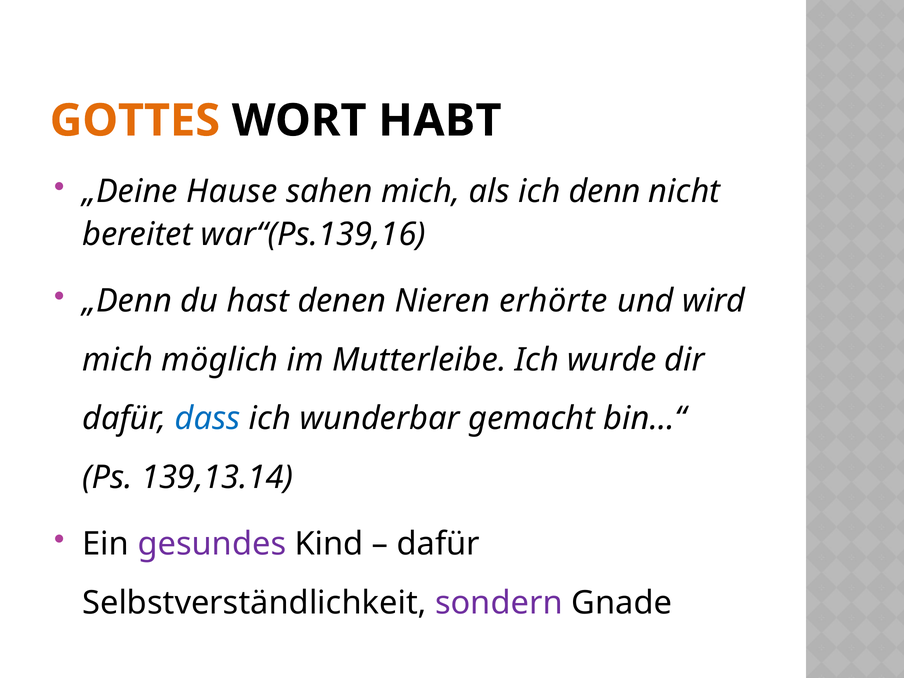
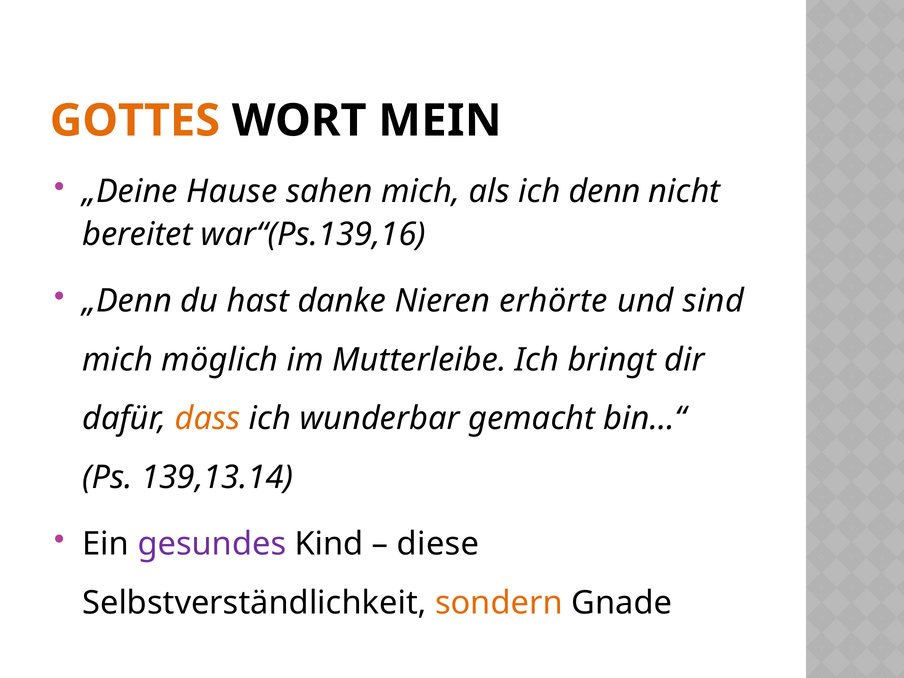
HABT: HABT -> MEIN (440, 121)
denen: denen -> danke (342, 301)
wird: wird -> sind (713, 301)
wurde: wurde -> bringt (612, 360)
dass colour: blue -> orange (208, 419)
dafür: dafür -> diese (438, 544)
sondern colour: purple -> orange (499, 603)
